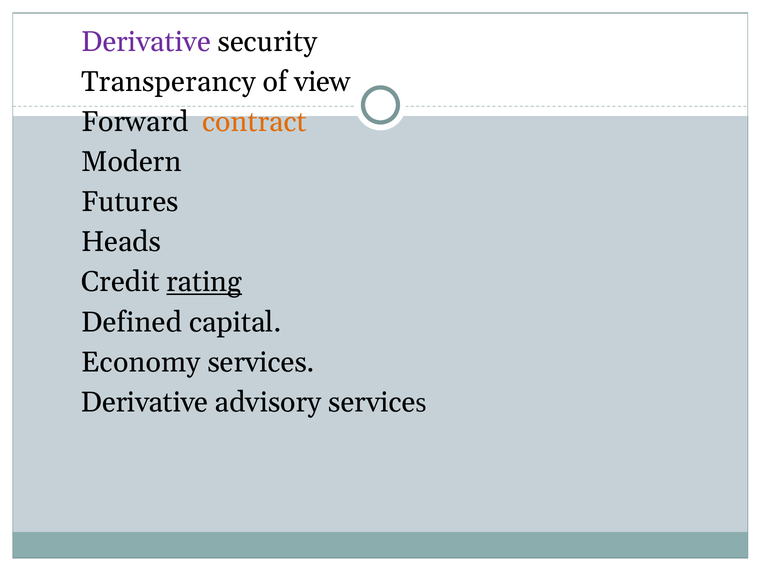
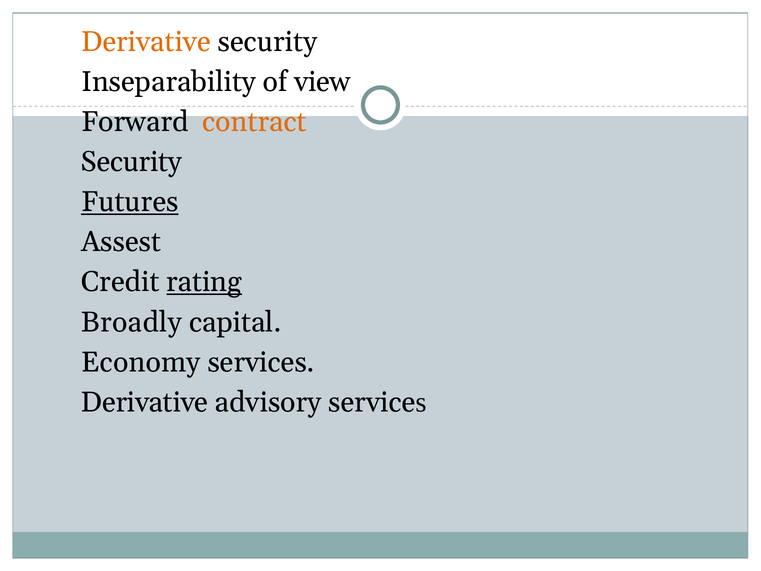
Derivative colour: purple -> orange (146, 42)
Transperancy: Transperancy -> Inseparability (169, 82)
Modern: Modern -> Security (131, 162)
Futures underline: none -> present (130, 202)
Heads: Heads -> Assest (121, 242)
Defined: Defined -> Broadly (132, 322)
